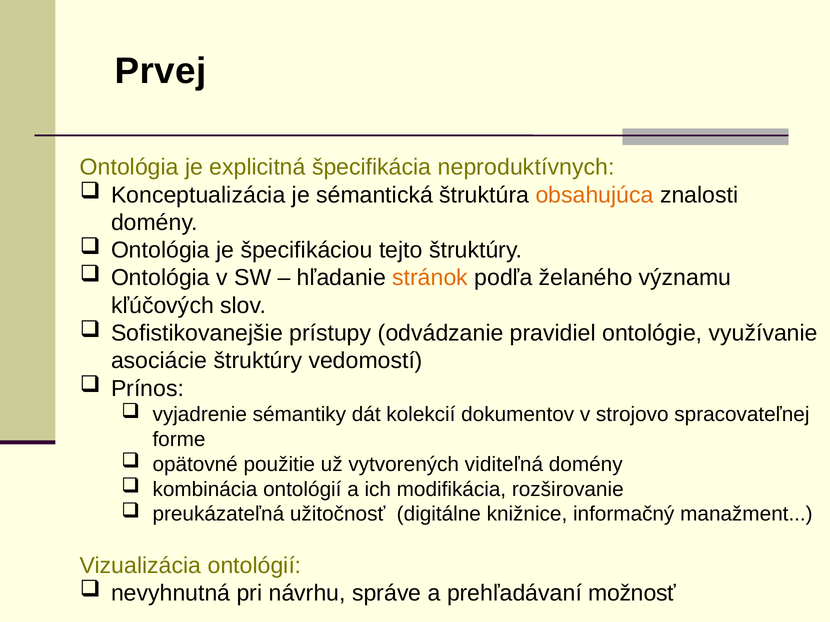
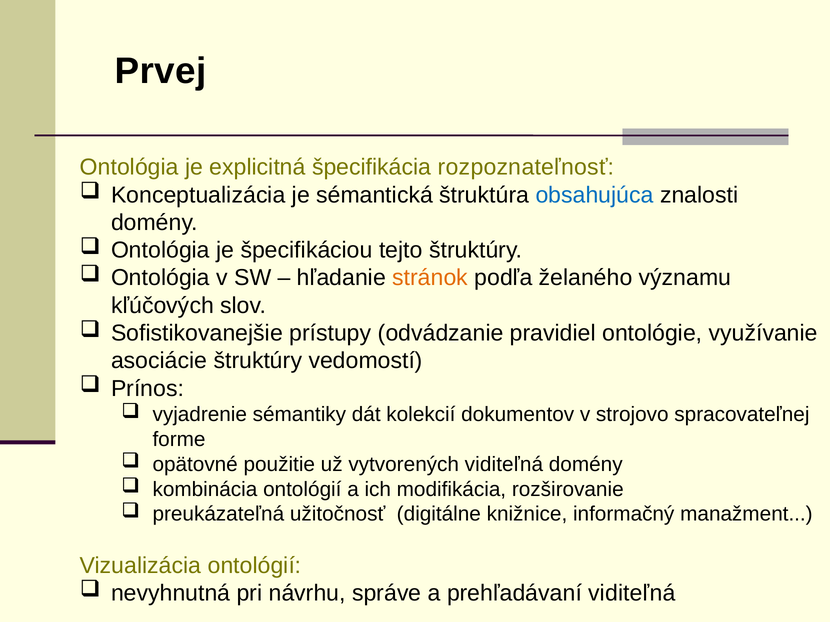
neproduktívnych: neproduktívnych -> rozpoznateľnosť (526, 167)
obsahujúca colour: orange -> blue (595, 195)
prehľadávaní možnosť: možnosť -> viditeľná (632, 594)
